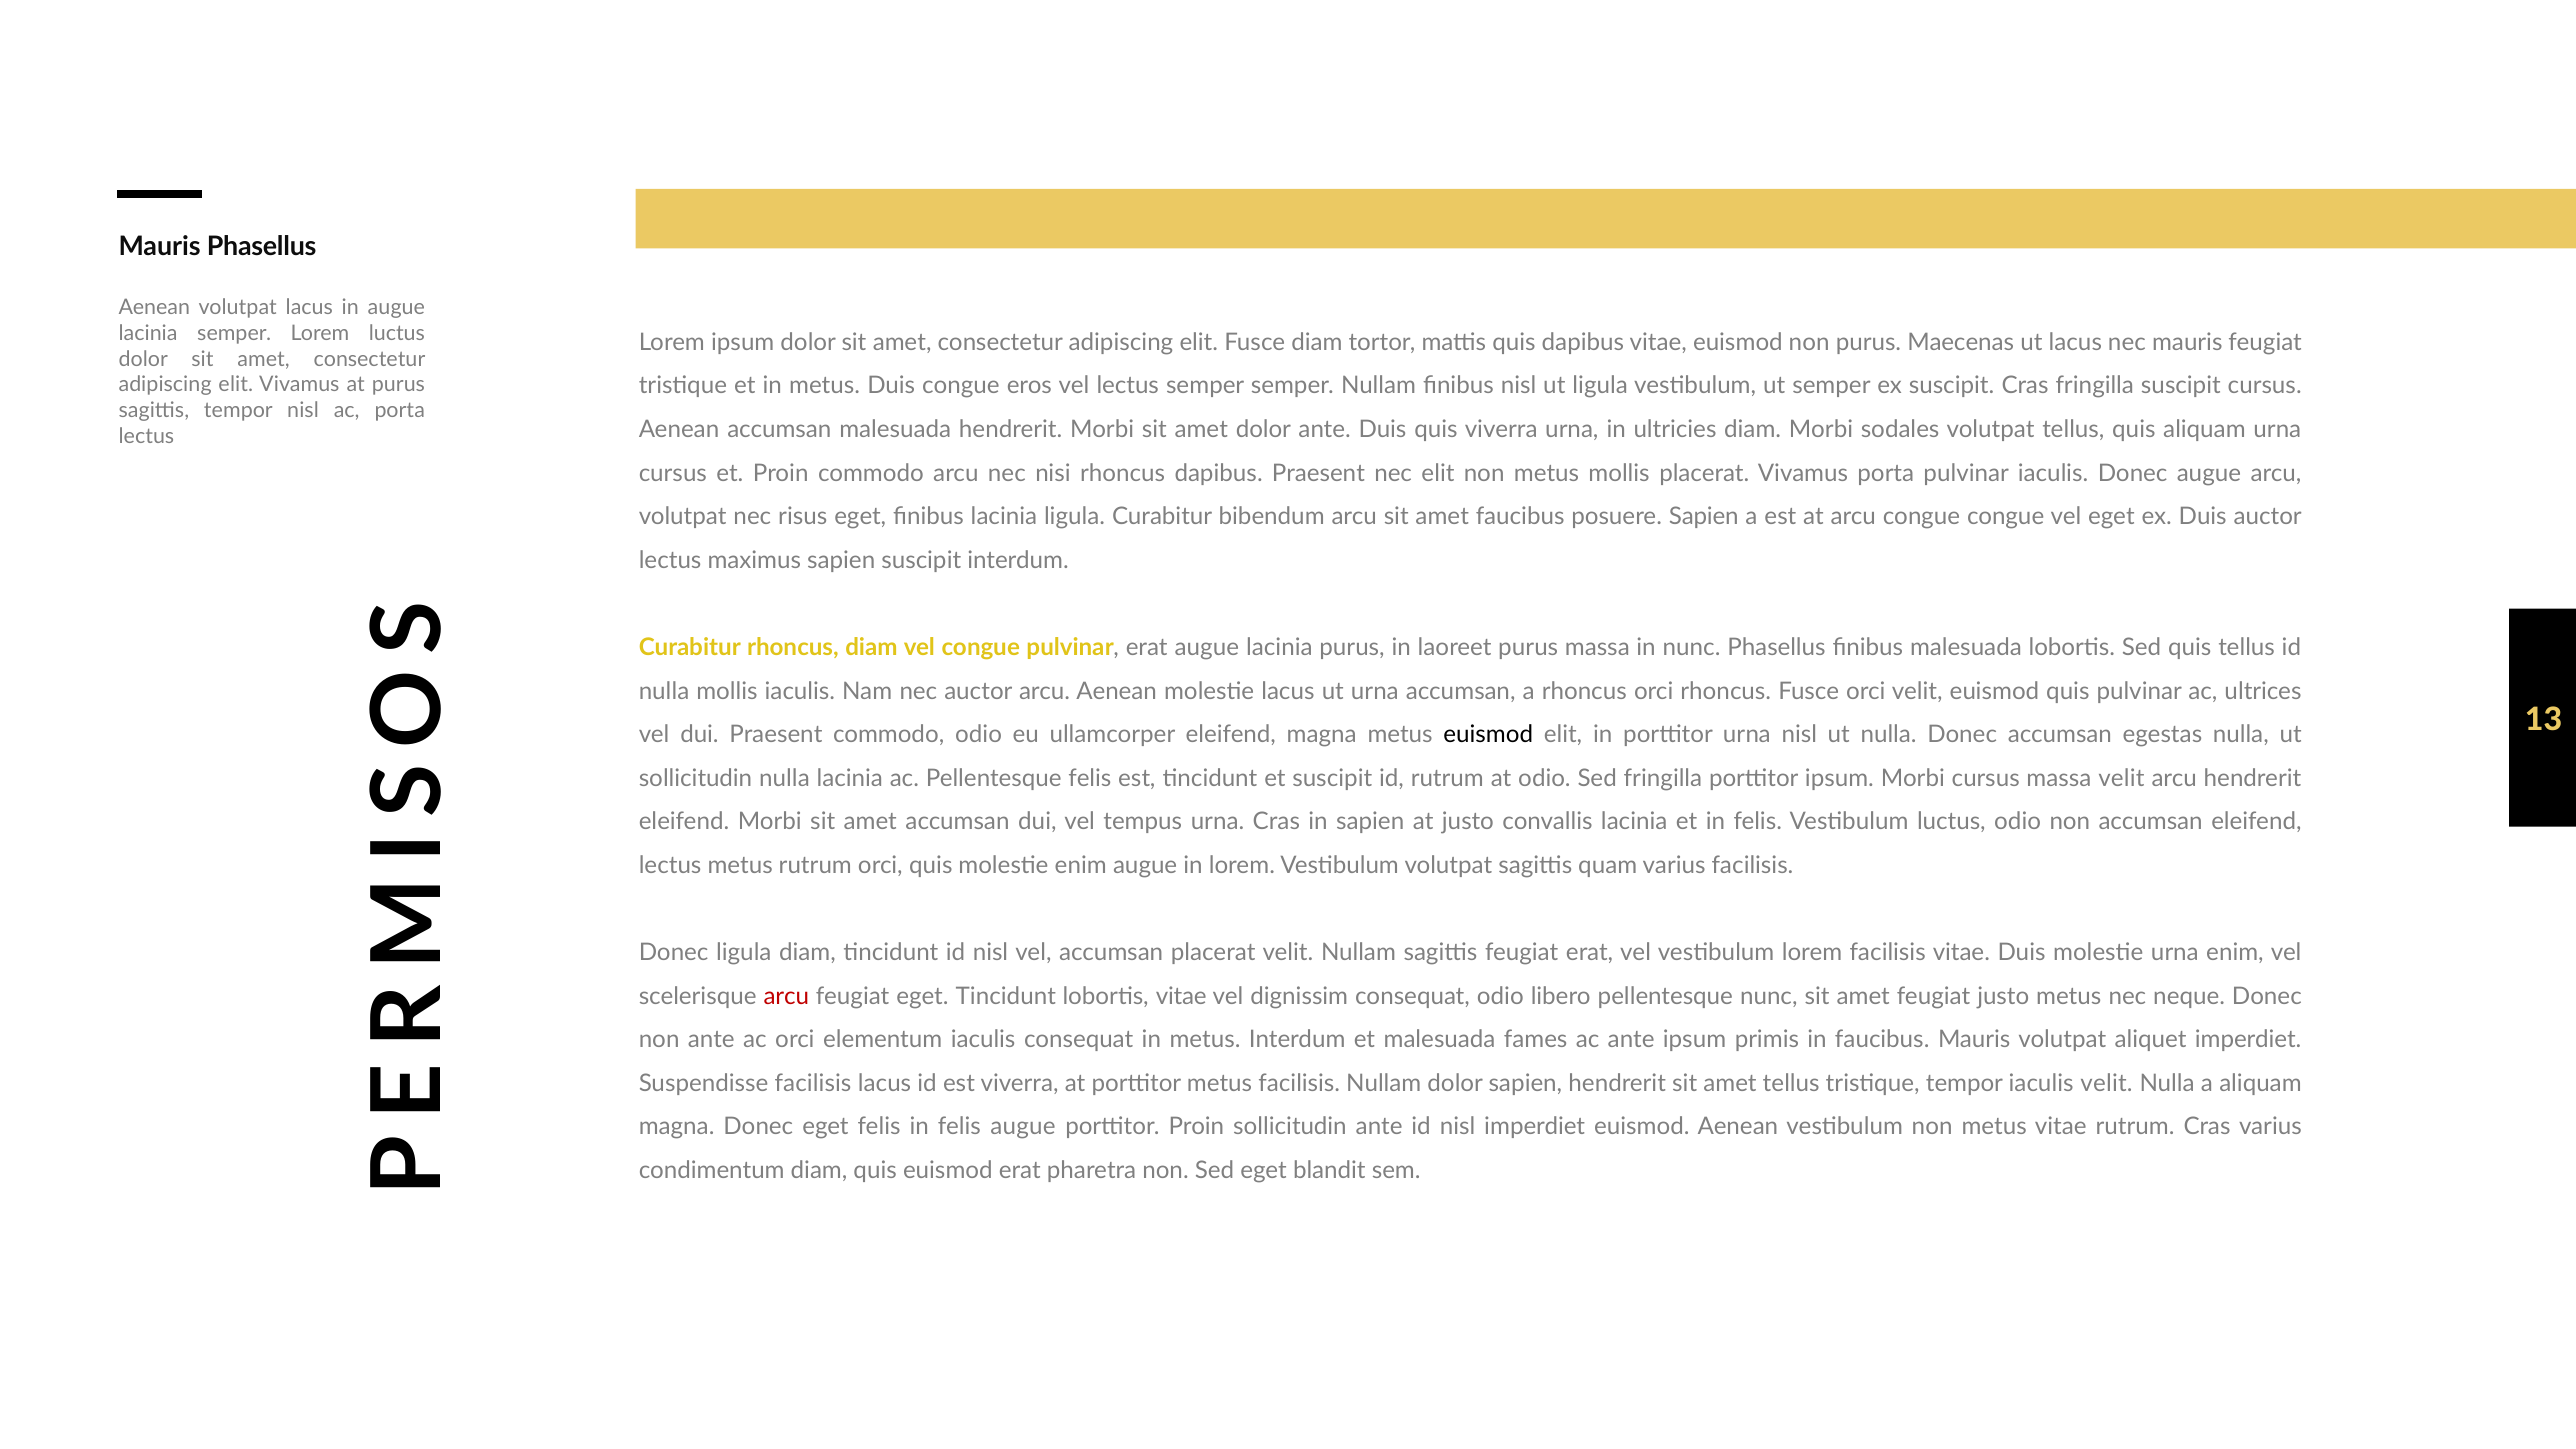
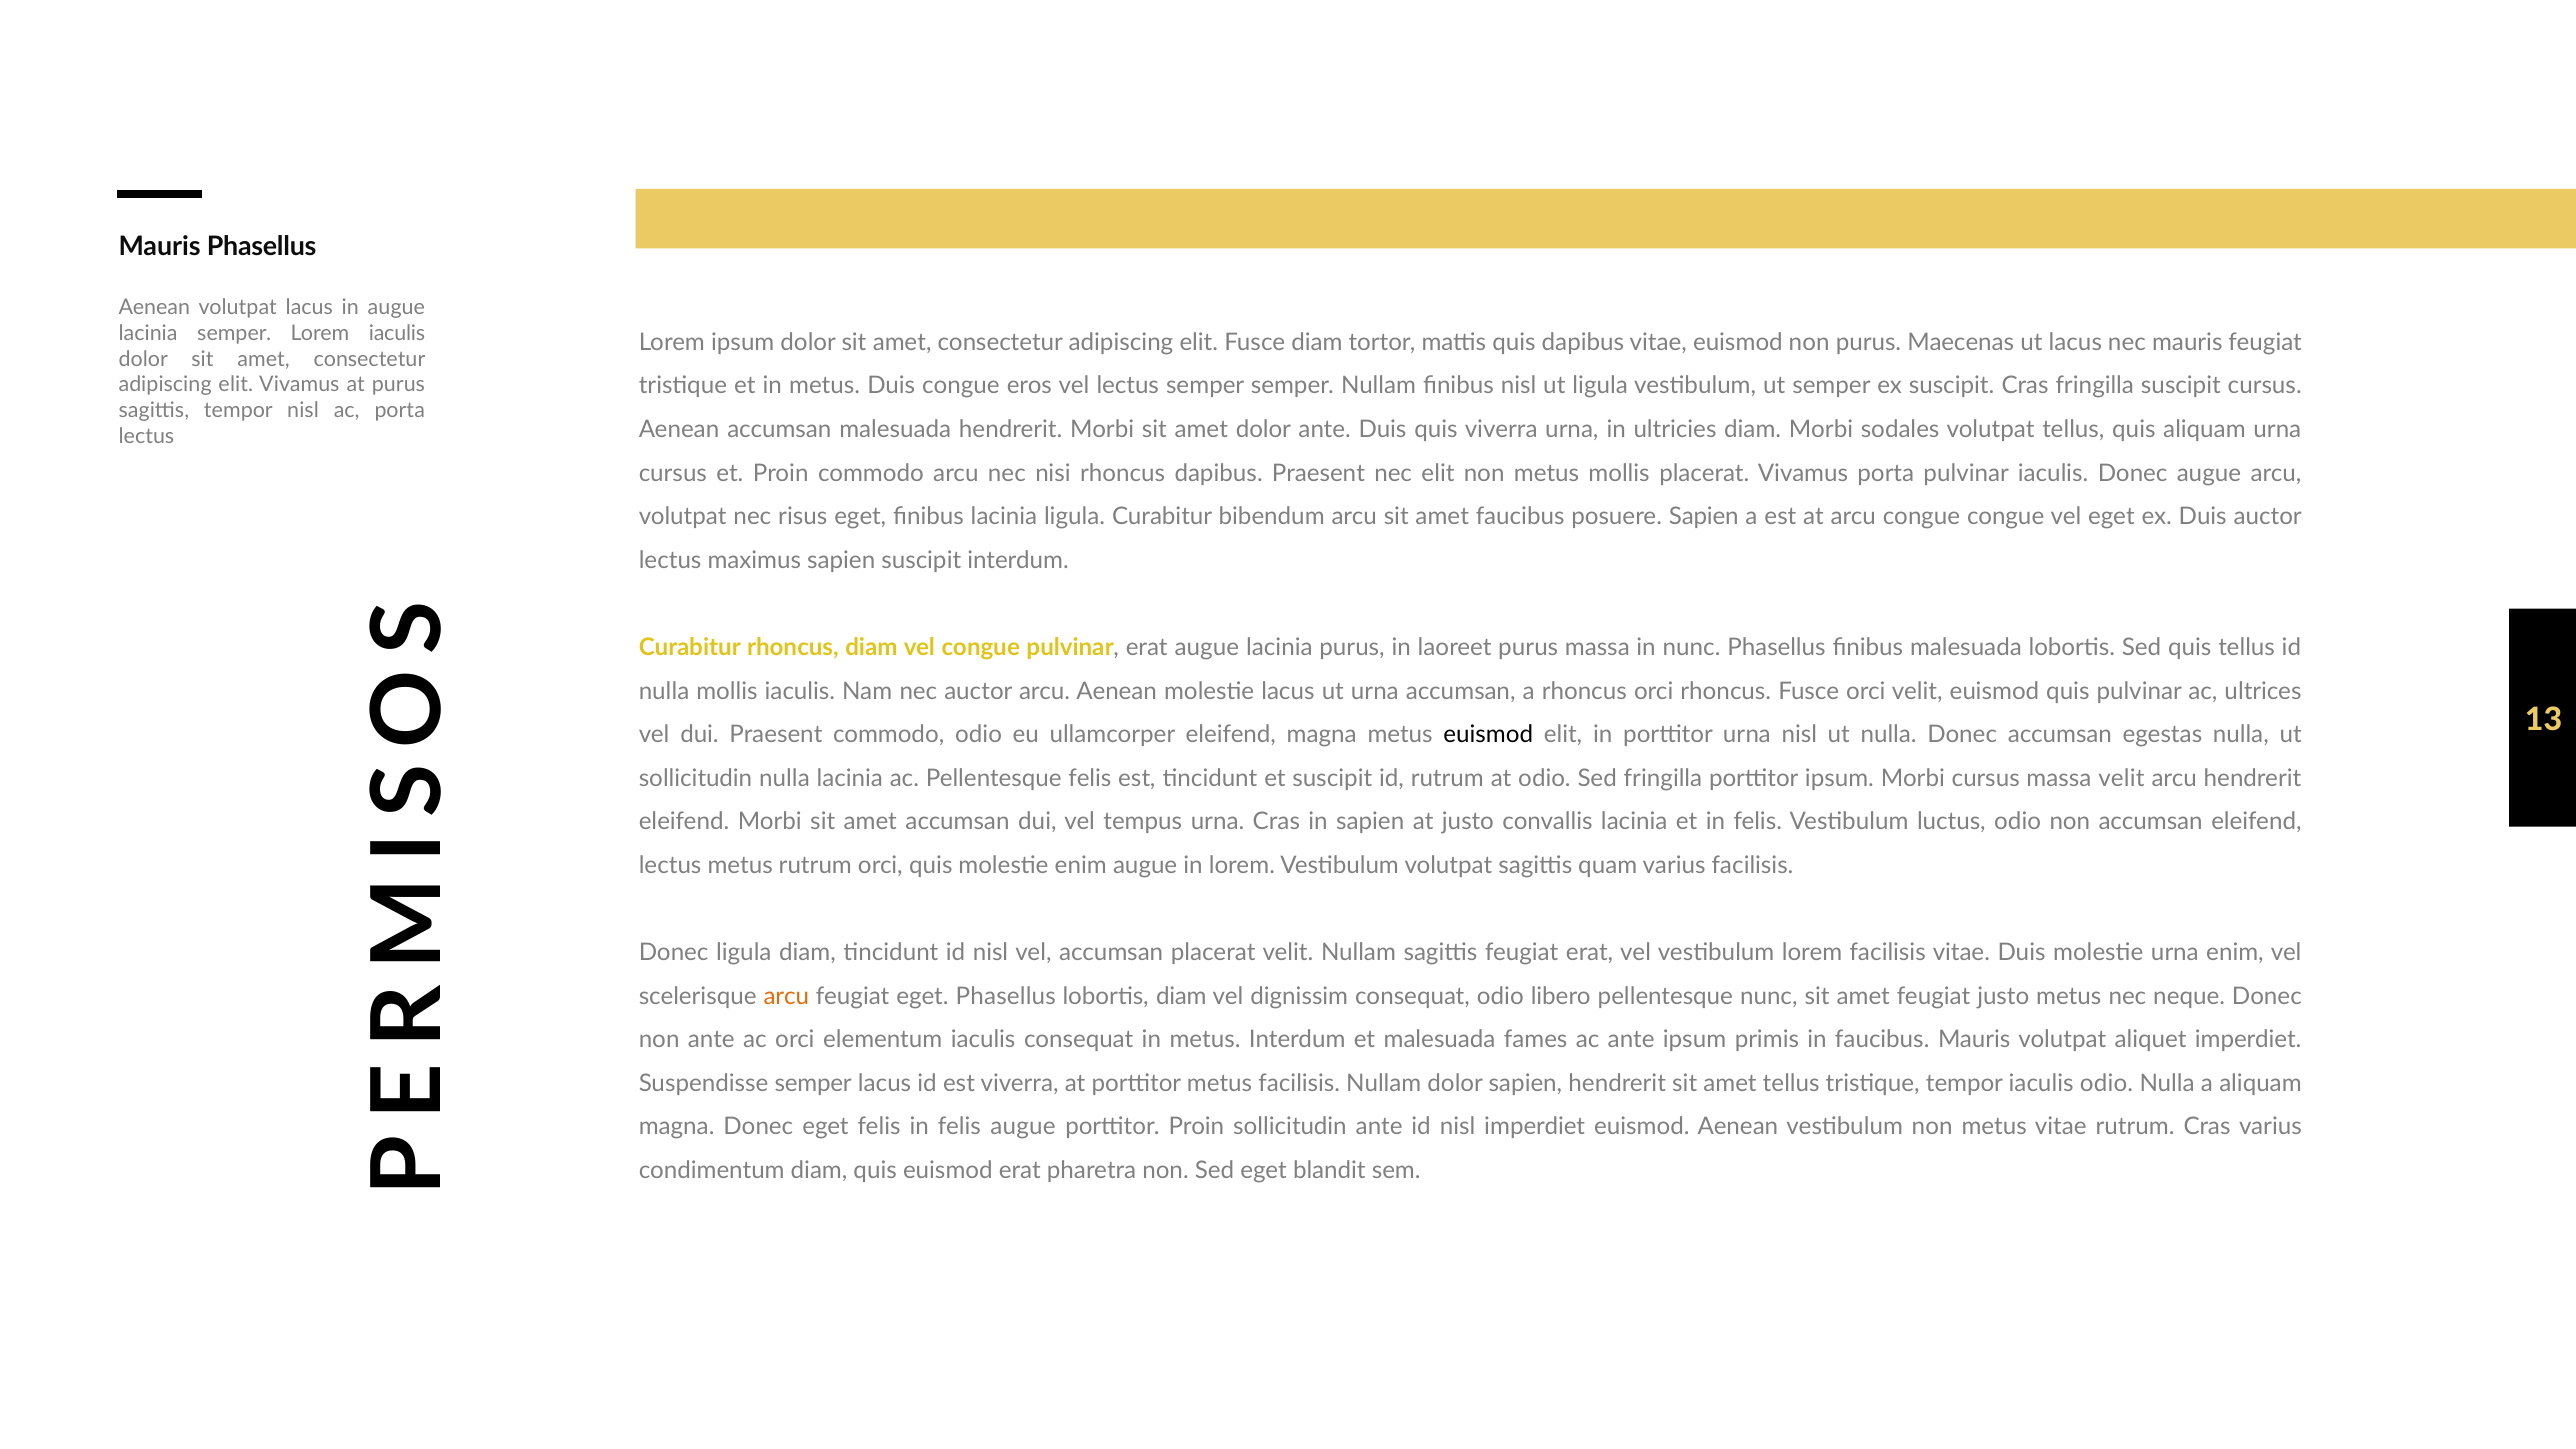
Lorem luctus: luctus -> iaculis (397, 333)
arcu colour: red -> orange (786, 996)
eget Tincidunt: Tincidunt -> Phasellus (1006, 996)
lobortis vitae: vitae -> diam (1181, 996)
Suspendisse facilisis: facilisis -> semper (813, 1083)
iaculis velit: velit -> odio (2107, 1083)
